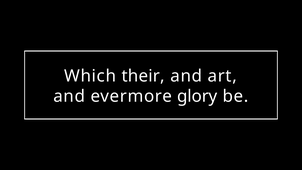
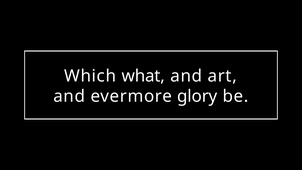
their: their -> what (143, 76)
